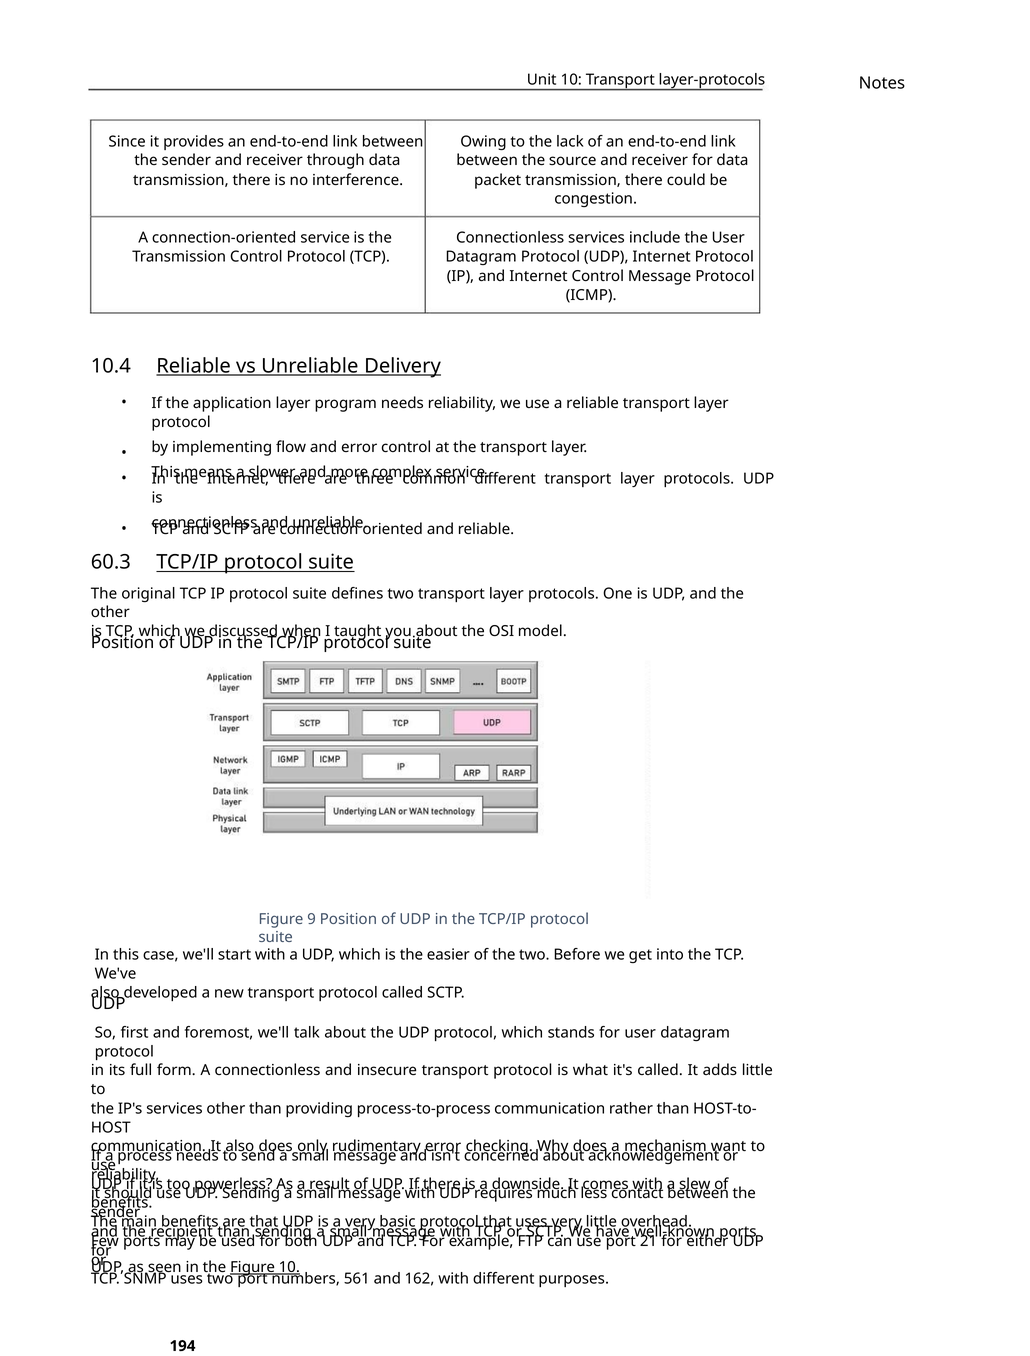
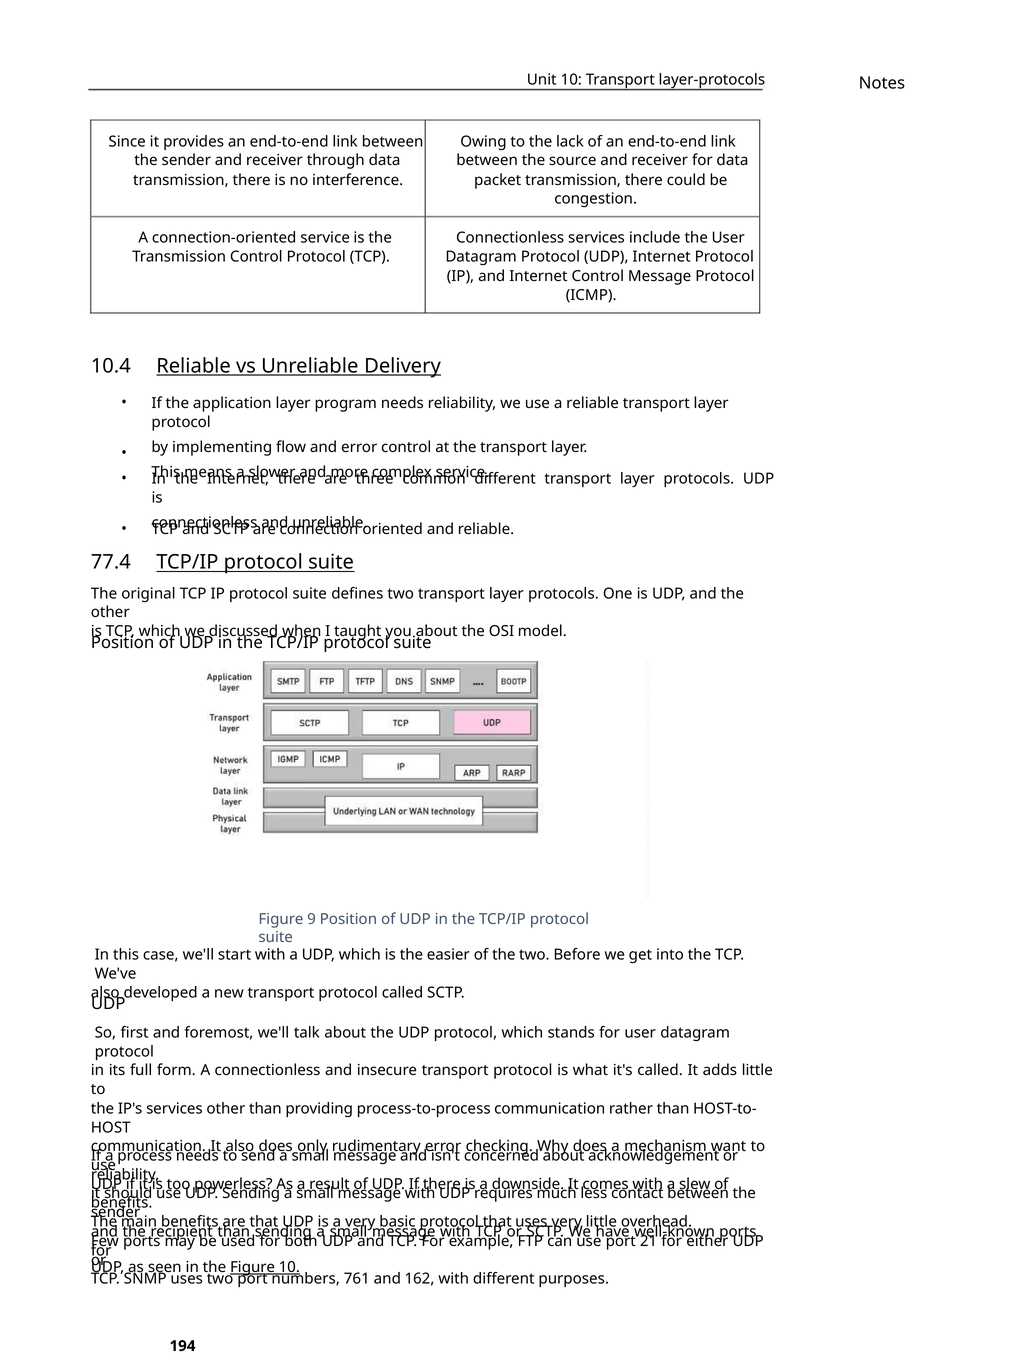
60.3: 60.3 -> 77.4 (111, 562)
561: 561 -> 761 (357, 1279)
